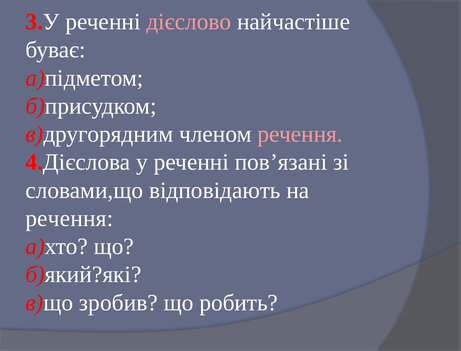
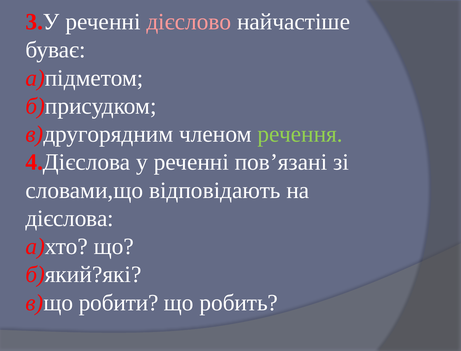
речення colour: pink -> light green (300, 134)
речення: речення -> дієслова (70, 219)
зробив: зробив -> робити (119, 303)
